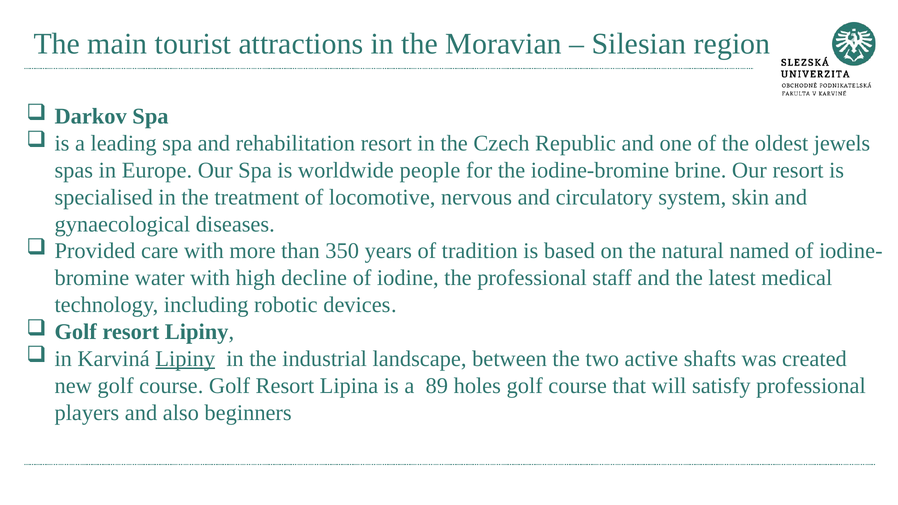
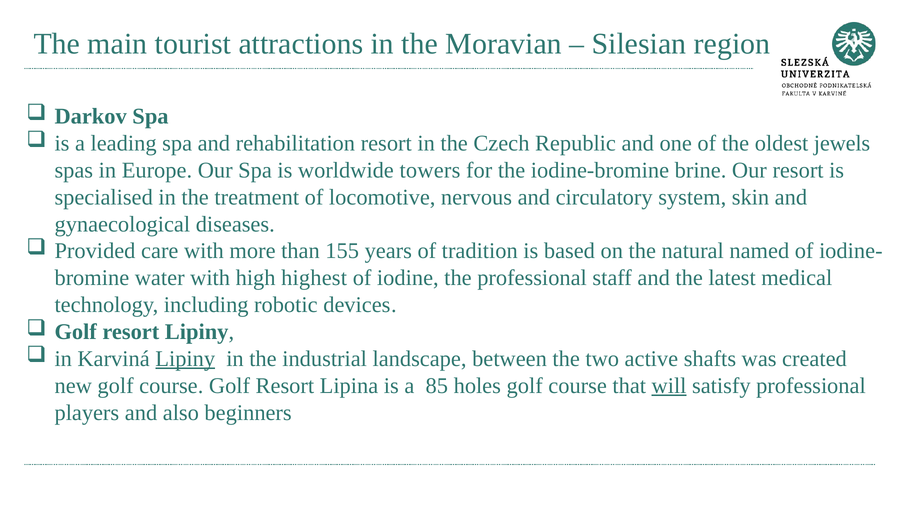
people: people -> towers (430, 170)
350: 350 -> 155 (342, 251)
decline: decline -> highest (314, 278)
89: 89 -> 85 (437, 386)
will underline: none -> present (669, 386)
